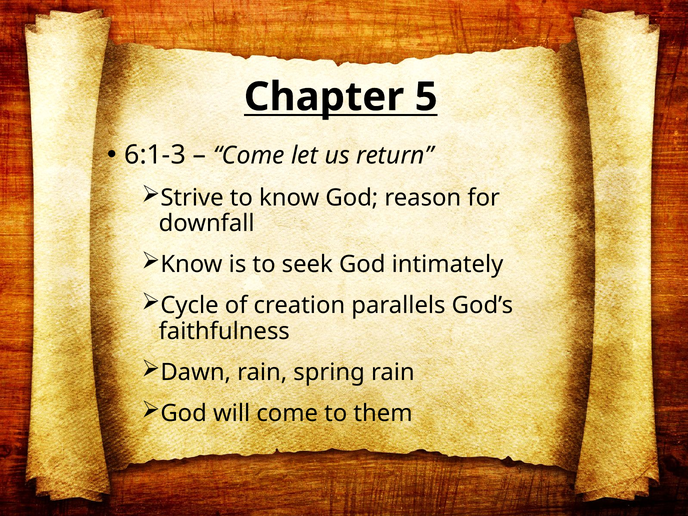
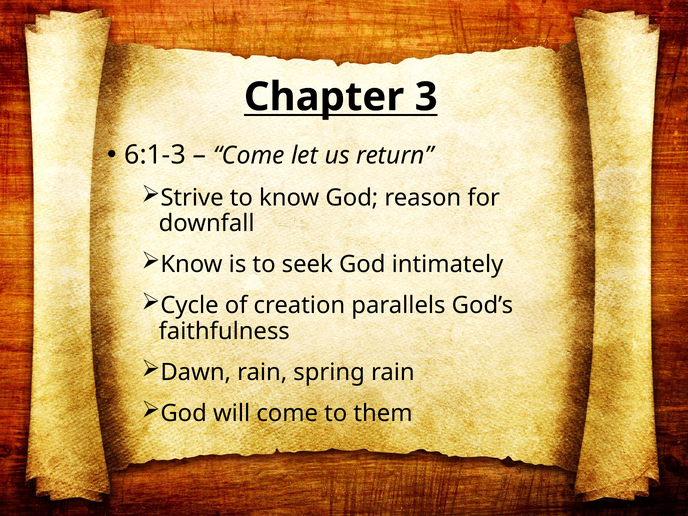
5: 5 -> 3 (426, 97)
